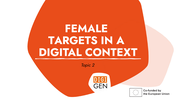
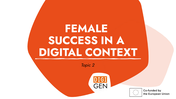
TARGETS: TARGETS -> SUCCESS (73, 40)
